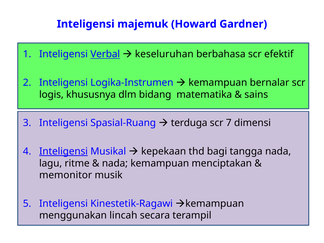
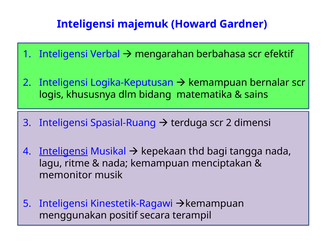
Verbal underline: present -> none (105, 54)
keseluruhan: keseluruhan -> mengarahan (164, 54)
Logika-Instrumen: Logika-Instrumen -> Logika-Keputusan (132, 83)
scr 7: 7 -> 2 (229, 123)
lincah: lincah -> positif (123, 215)
